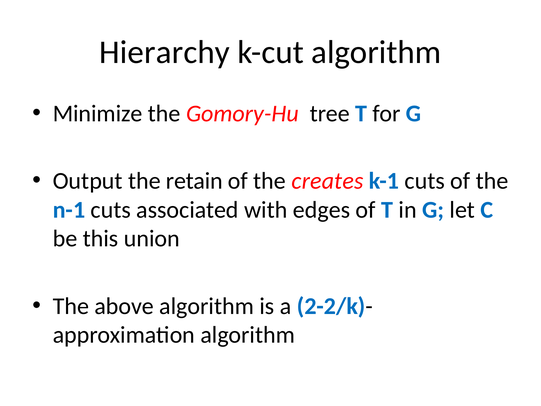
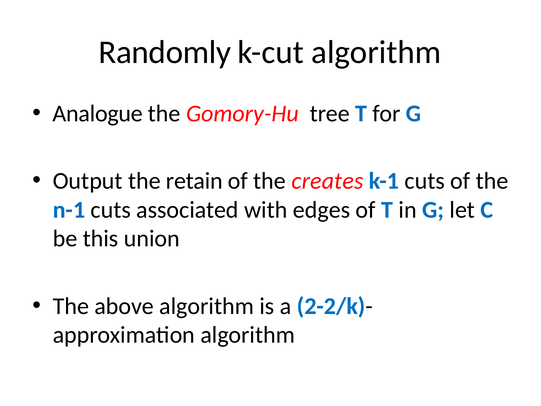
Hierarchy: Hierarchy -> Randomly (165, 52)
Minimize: Minimize -> Analogue (98, 113)
